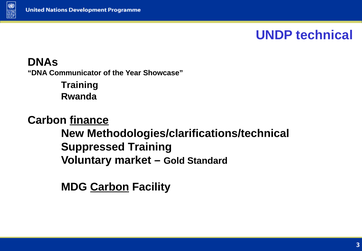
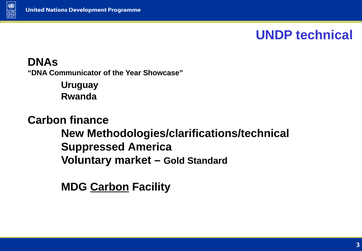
Training: Training -> Uruguay (80, 85)
finance underline: present -> none (89, 120)
Suppressed Training: Training -> America (150, 147)
